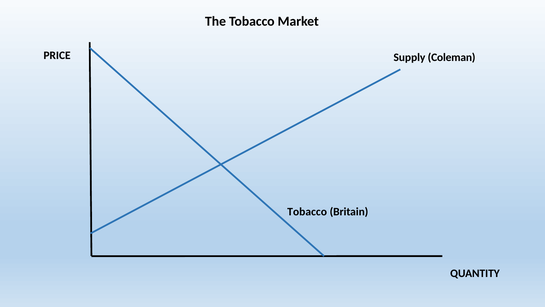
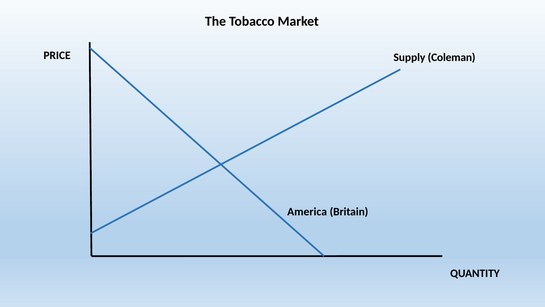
Tobacco: Tobacco -> America (307, 211)
